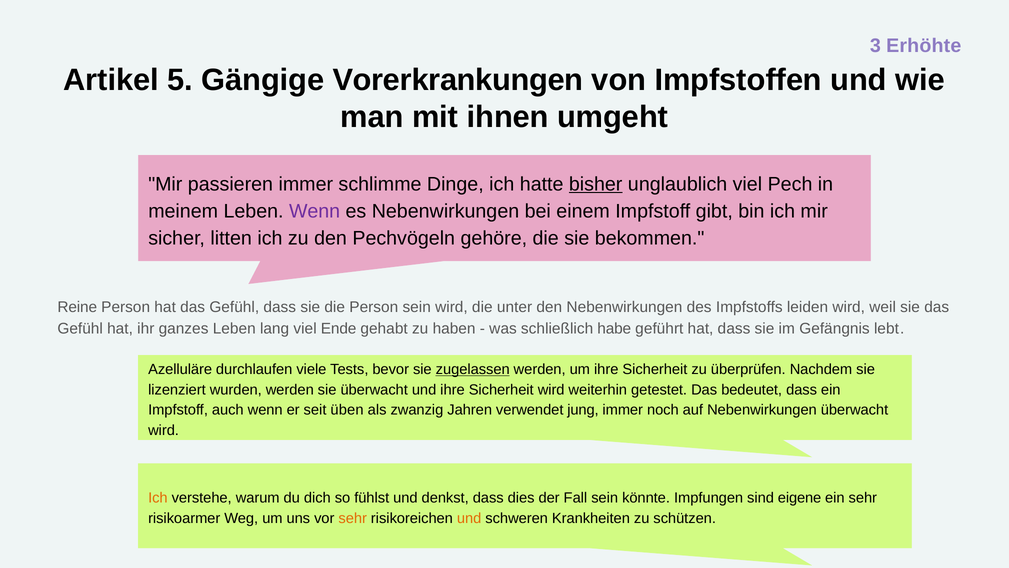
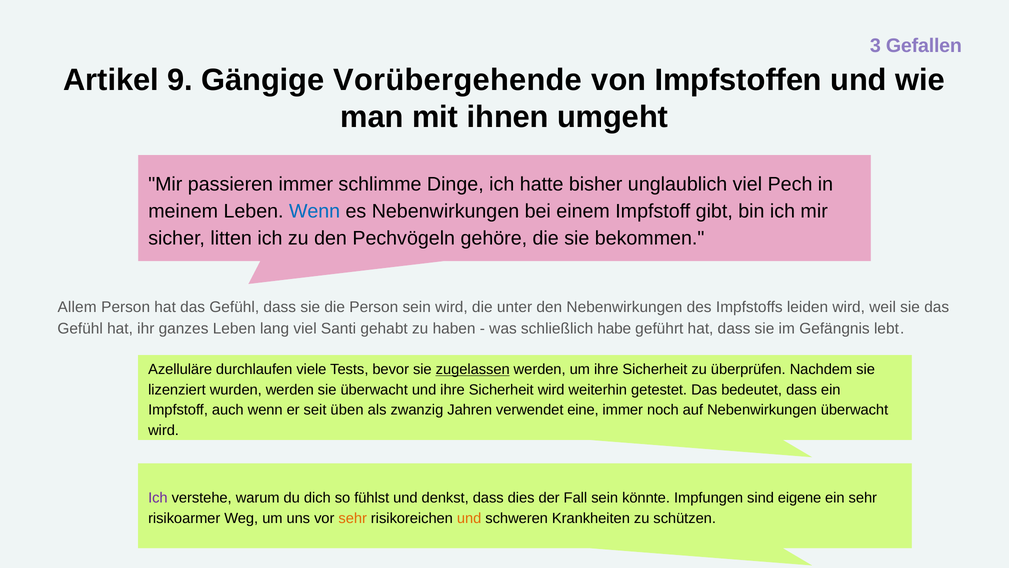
Erhöhte: Erhöhte -> Gefallen (924, 46)
5: 5 -> 9 (180, 80)
Vorerkrankungen: Vorerkrankungen -> Vorübergehende (458, 80)
bisher underline: present -> none (596, 184)
Wenn colour: purple -> blue (315, 211)
Reine: Reine -> Allem (77, 307)
Ende: Ende -> Santi (339, 328)
jung: jung -> eine (583, 410)
Ich colour: orange -> purple (158, 498)
